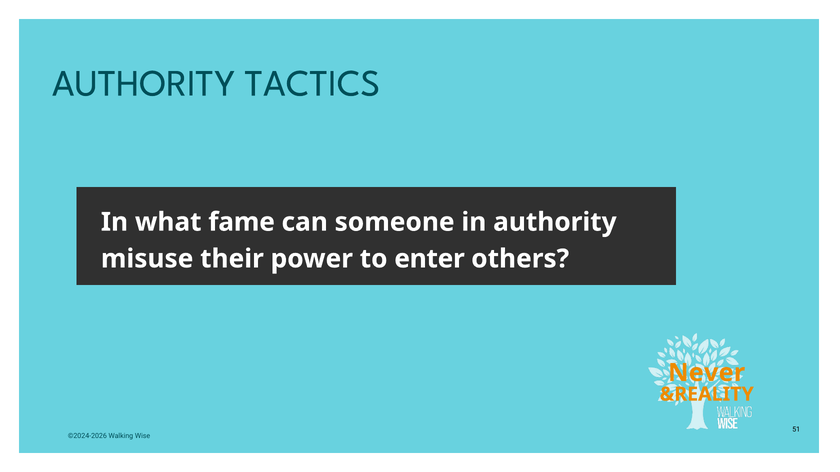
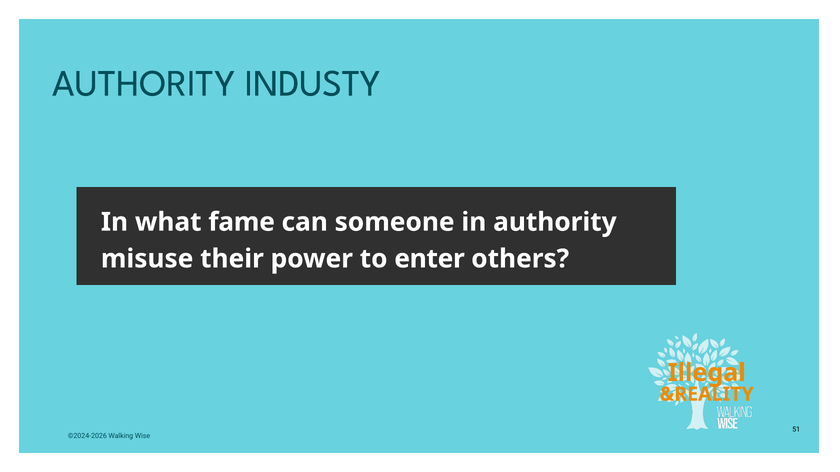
TACTICS: TACTICS -> INDUSTY (313, 83)
Never: Never -> Illegal (707, 373)
